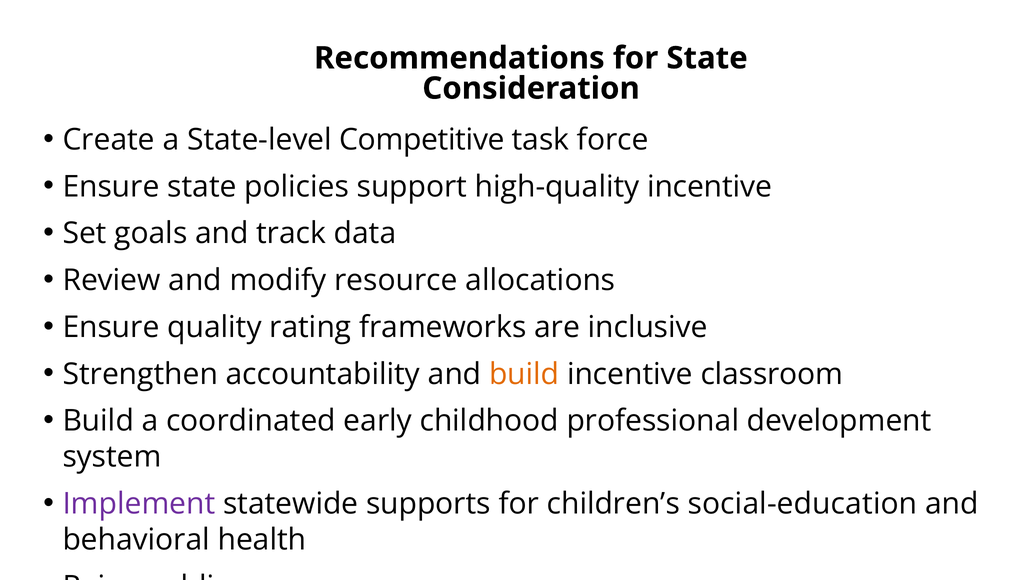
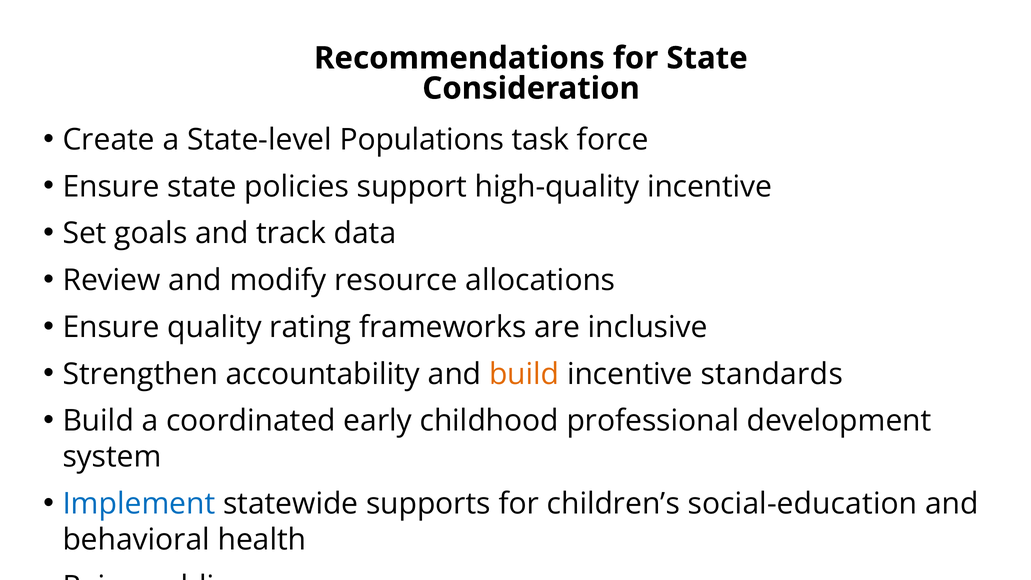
Competitive: Competitive -> Populations (422, 140)
classroom: classroom -> standards (772, 374)
Implement colour: purple -> blue (139, 504)
